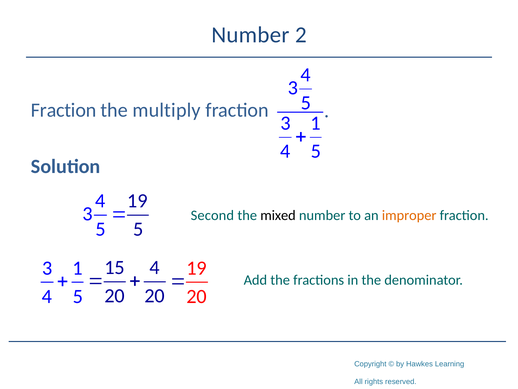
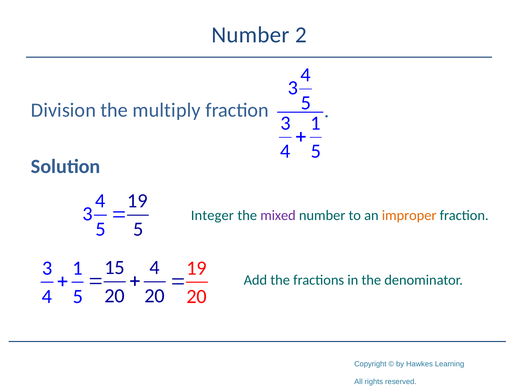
Fraction: Fraction -> Division (63, 110)
Second: Second -> Integer (212, 215)
mixed colour: black -> purple (278, 215)
